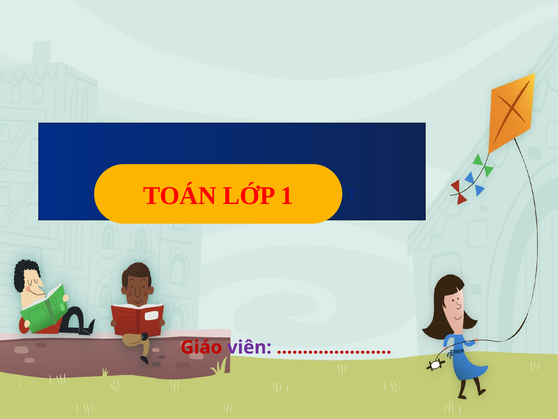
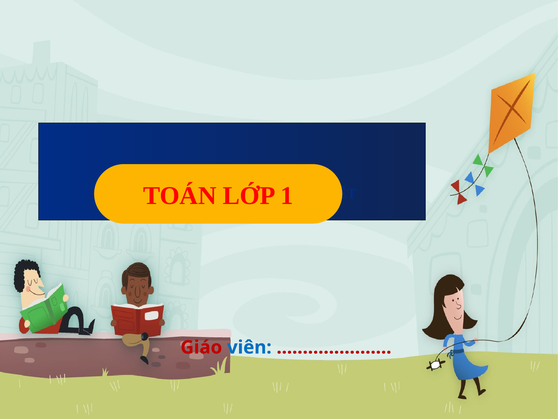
viên colour: purple -> blue (249, 347)
